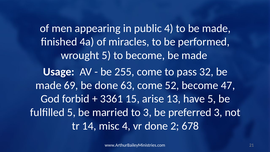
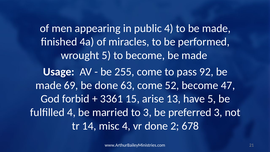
32: 32 -> 92 (206, 72)
fulfilled 5: 5 -> 4 (71, 112)
